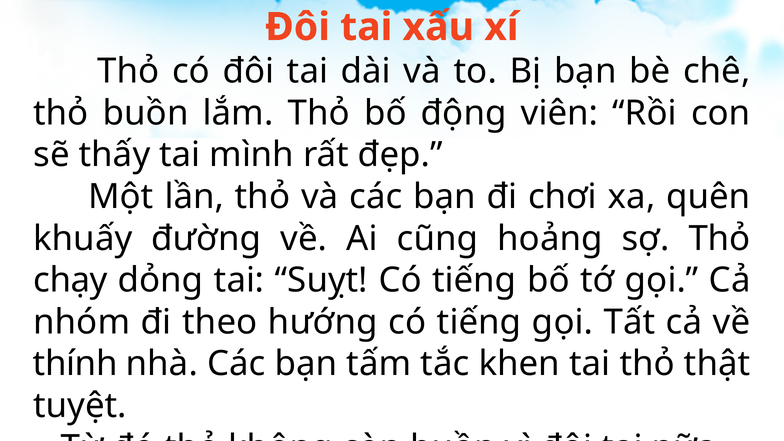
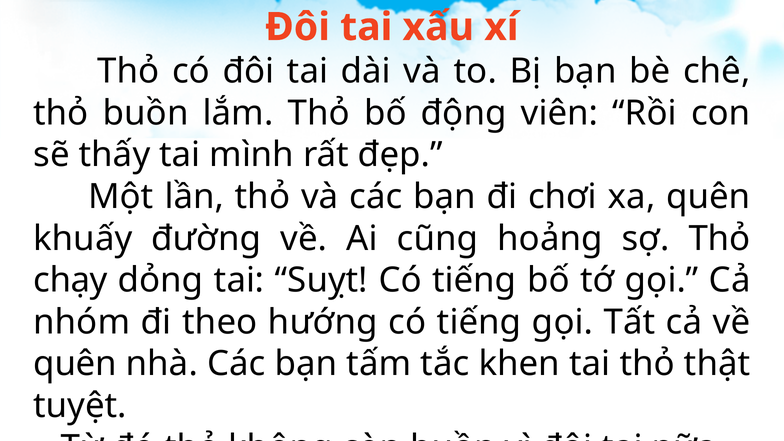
thính: thính -> quên (75, 364)
